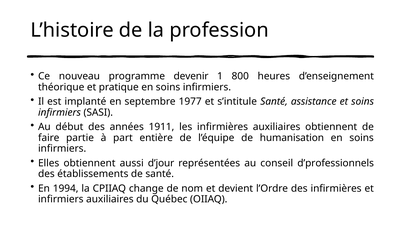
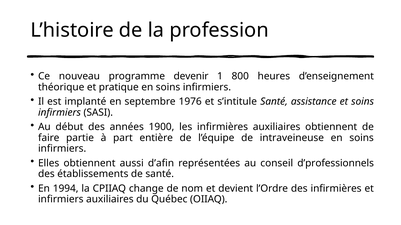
1977: 1977 -> 1976 (190, 102)
1911: 1911 -> 1900 (162, 127)
humanisation: humanisation -> intraveineuse (292, 138)
d’jour: d’jour -> d’afin (161, 163)
